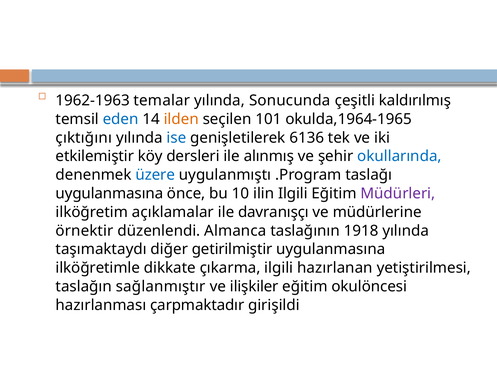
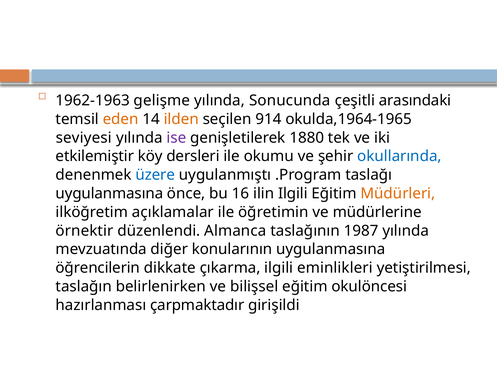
temalar: temalar -> gelişme (162, 101)
kaldırılmış: kaldırılmış -> arasındaki (415, 101)
eden colour: blue -> orange (121, 119)
101: 101 -> 914 (268, 119)
çıktığını: çıktığını -> seviyesi (84, 138)
ise colour: blue -> purple (176, 138)
6136: 6136 -> 1880 (307, 138)
alınmış: alınmış -> okumu (269, 157)
10: 10 -> 16 (241, 194)
Müdürleri colour: purple -> orange (398, 194)
davranışçı: davranışçı -> öğretimin (273, 213)
1918: 1918 -> 1987 (361, 231)
taşımaktaydı: taşımaktaydı -> mevzuatında (101, 250)
getirilmiştir: getirilmiştir -> konularının (232, 250)
ilköğretimle: ilköğretimle -> öğrencilerin (98, 268)
hazırlanan: hazırlanan -> eminlikleri (335, 268)
sağlanmıştır: sağlanmıştır -> belirlenirken (161, 287)
ilişkiler: ilişkiler -> bilişsel (254, 287)
